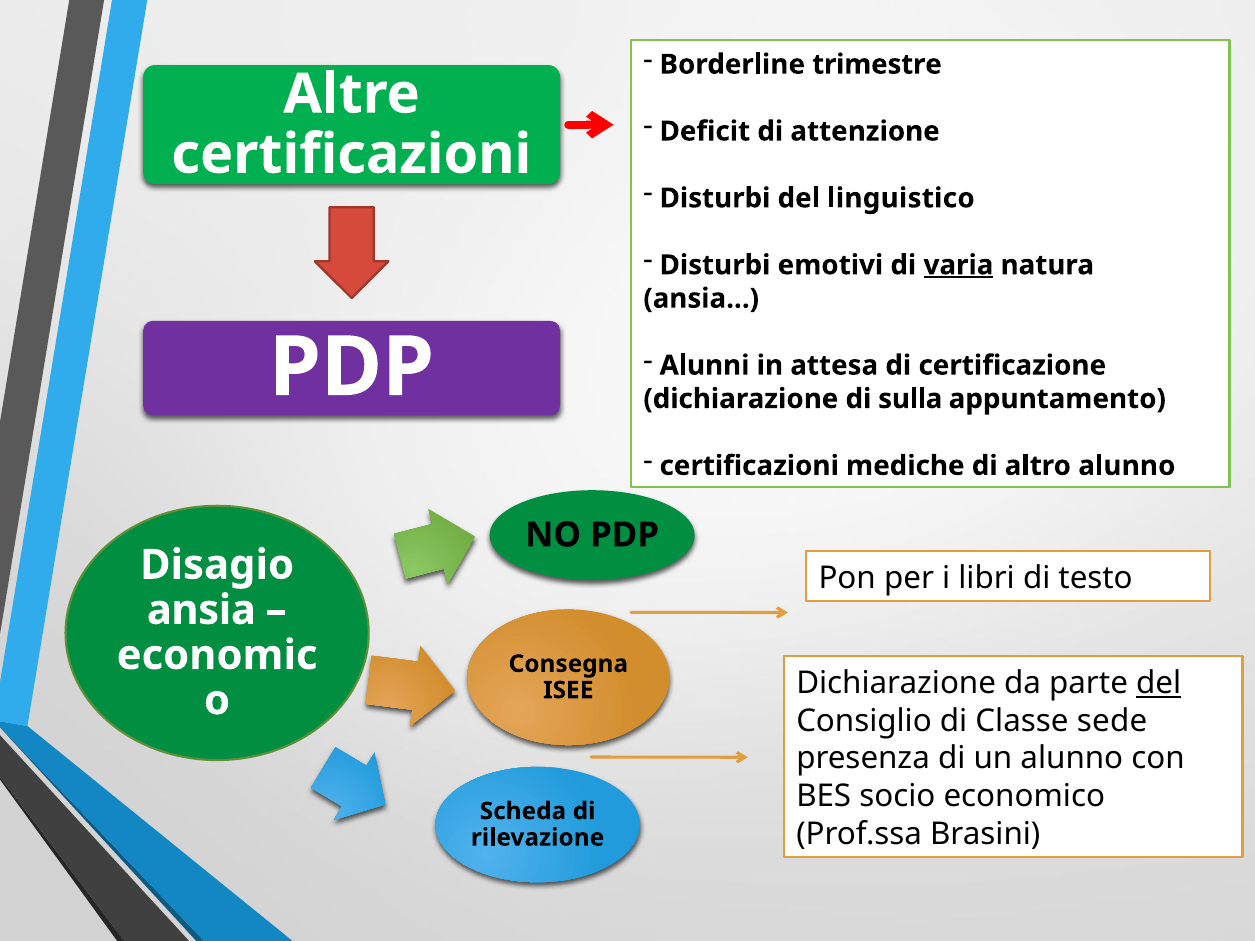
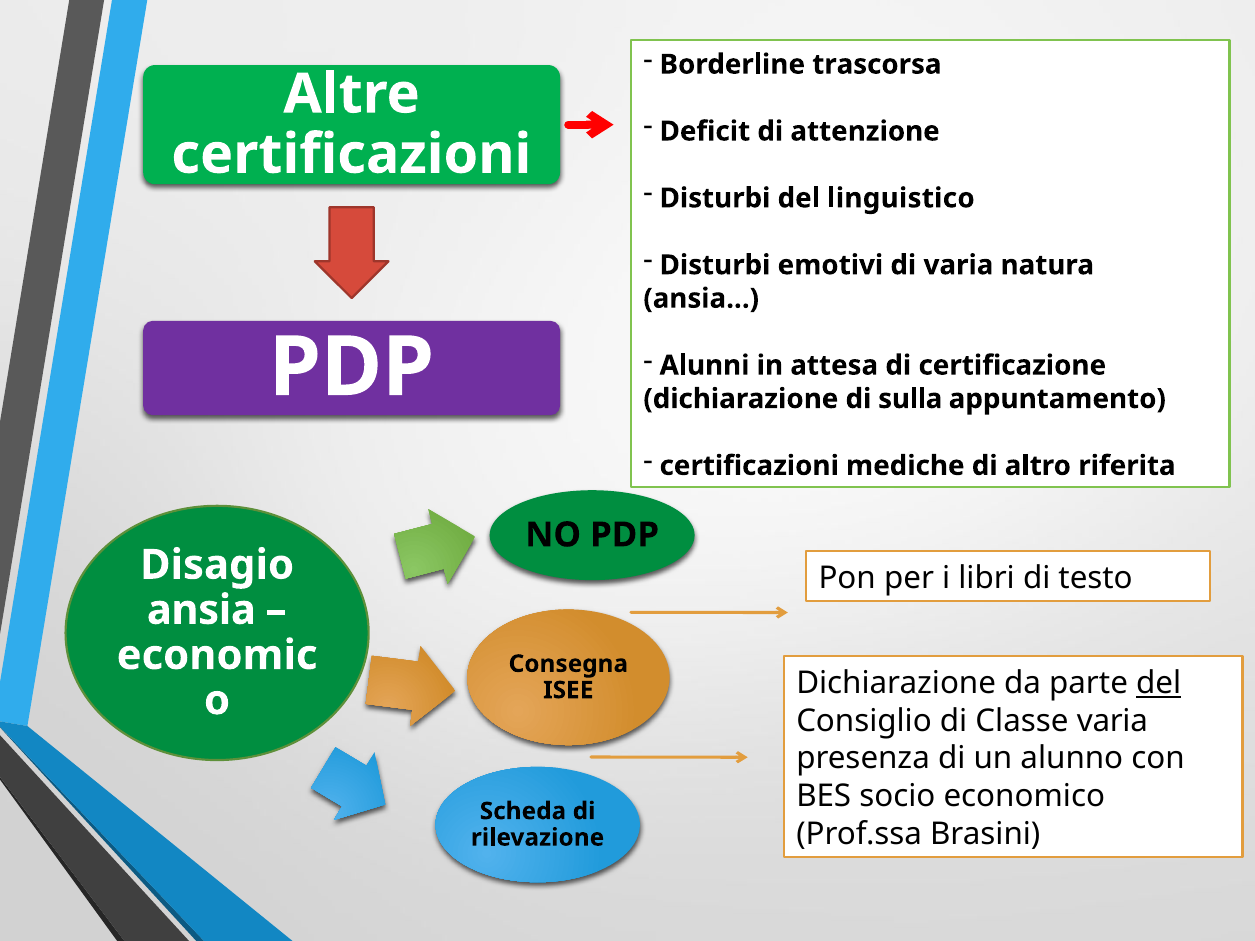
trimestre: trimestre -> trascorsa (877, 64)
varia underline: present -> none (958, 265)
altro alunno: alunno -> riferita (1127, 466)
Classe sede: sede -> varia (1112, 721)
